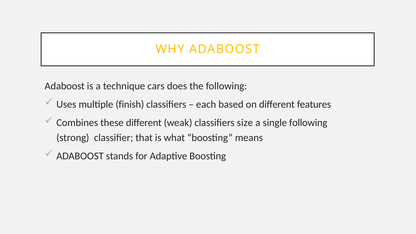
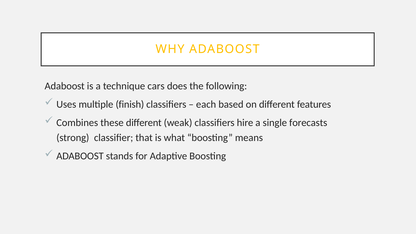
size: size -> hire (245, 123)
single following: following -> forecasts (308, 123)
